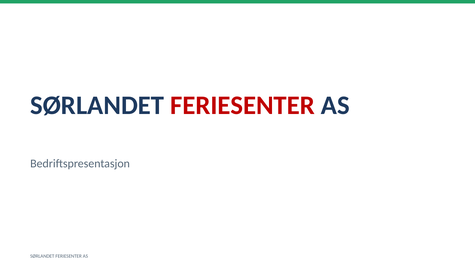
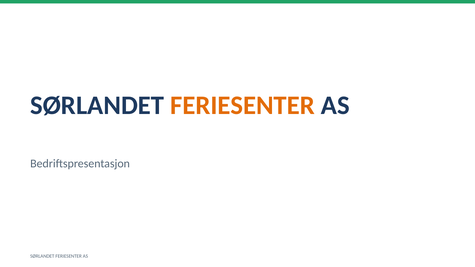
FERIESENTER colour: red -> orange (243, 105)
